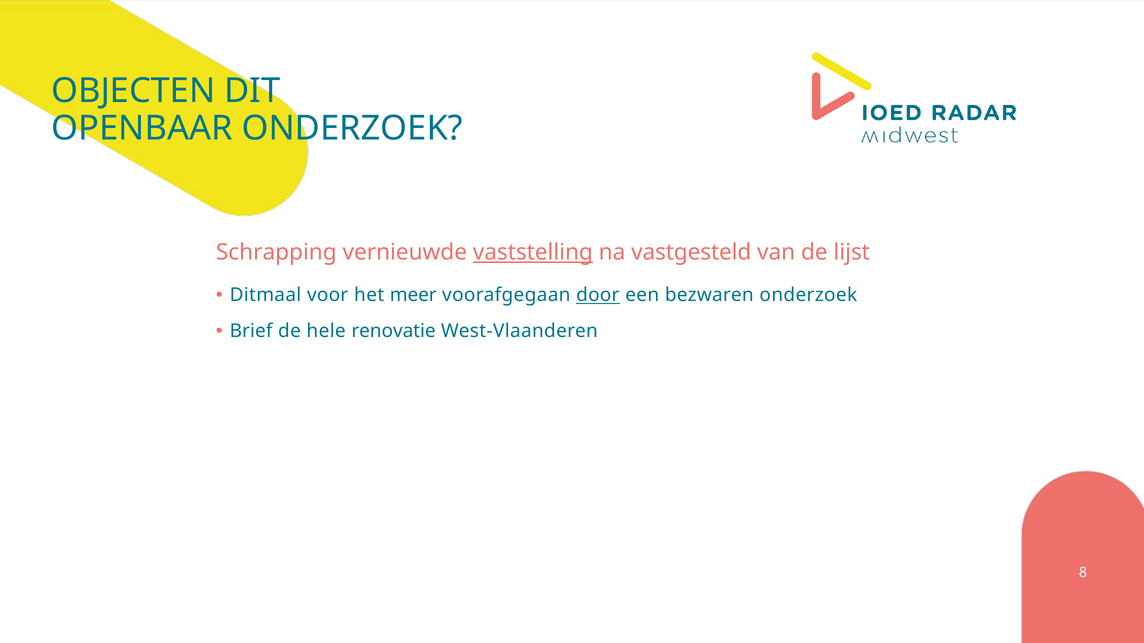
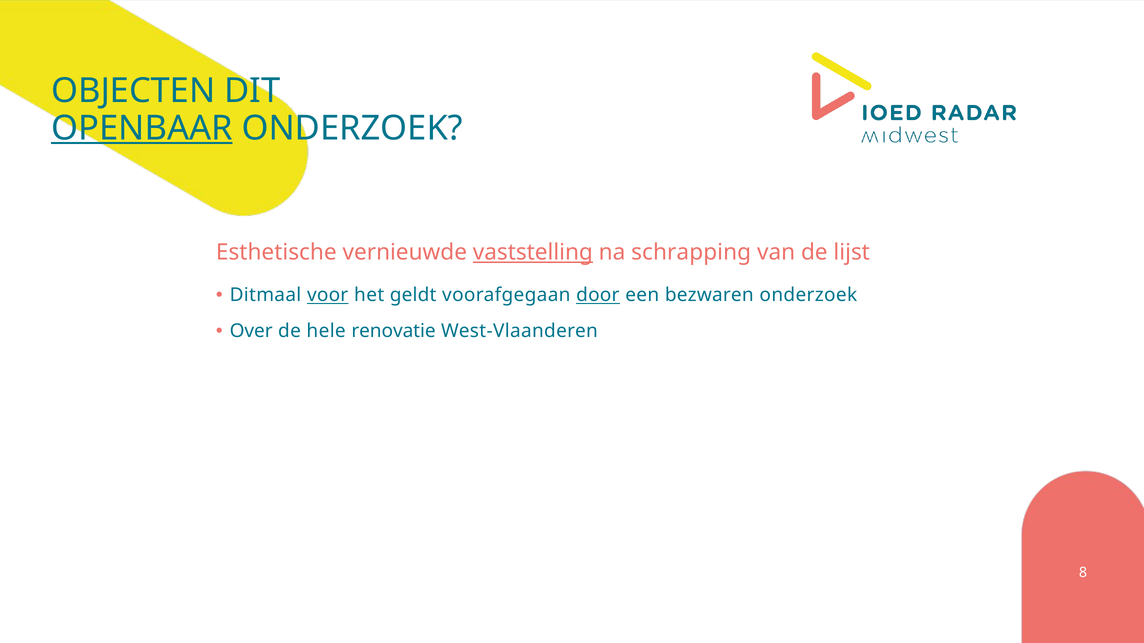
OPENBAAR underline: none -> present (142, 128)
Schrapping: Schrapping -> Esthetische (276, 253)
vastgesteld: vastgesteld -> schrapping (691, 253)
voor underline: none -> present (328, 295)
meer: meer -> geldt (413, 295)
Brief: Brief -> Over (251, 331)
